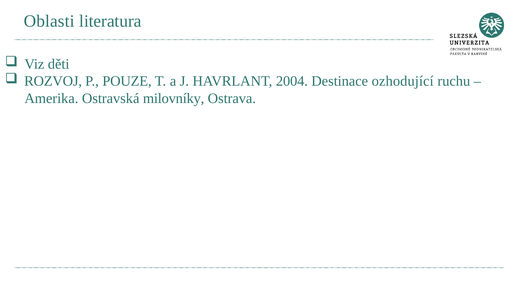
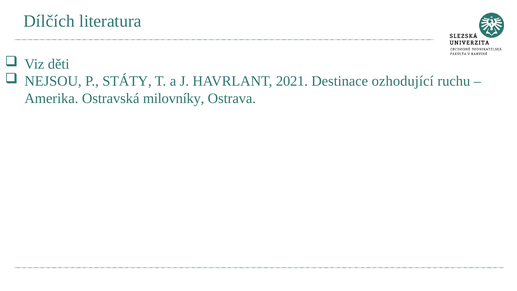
Oblasti: Oblasti -> Dílčích (49, 21)
ROZVOJ: ROZVOJ -> NEJSOU (53, 81)
POUZE: POUZE -> STÁTY (127, 81)
2004: 2004 -> 2021 (292, 81)
